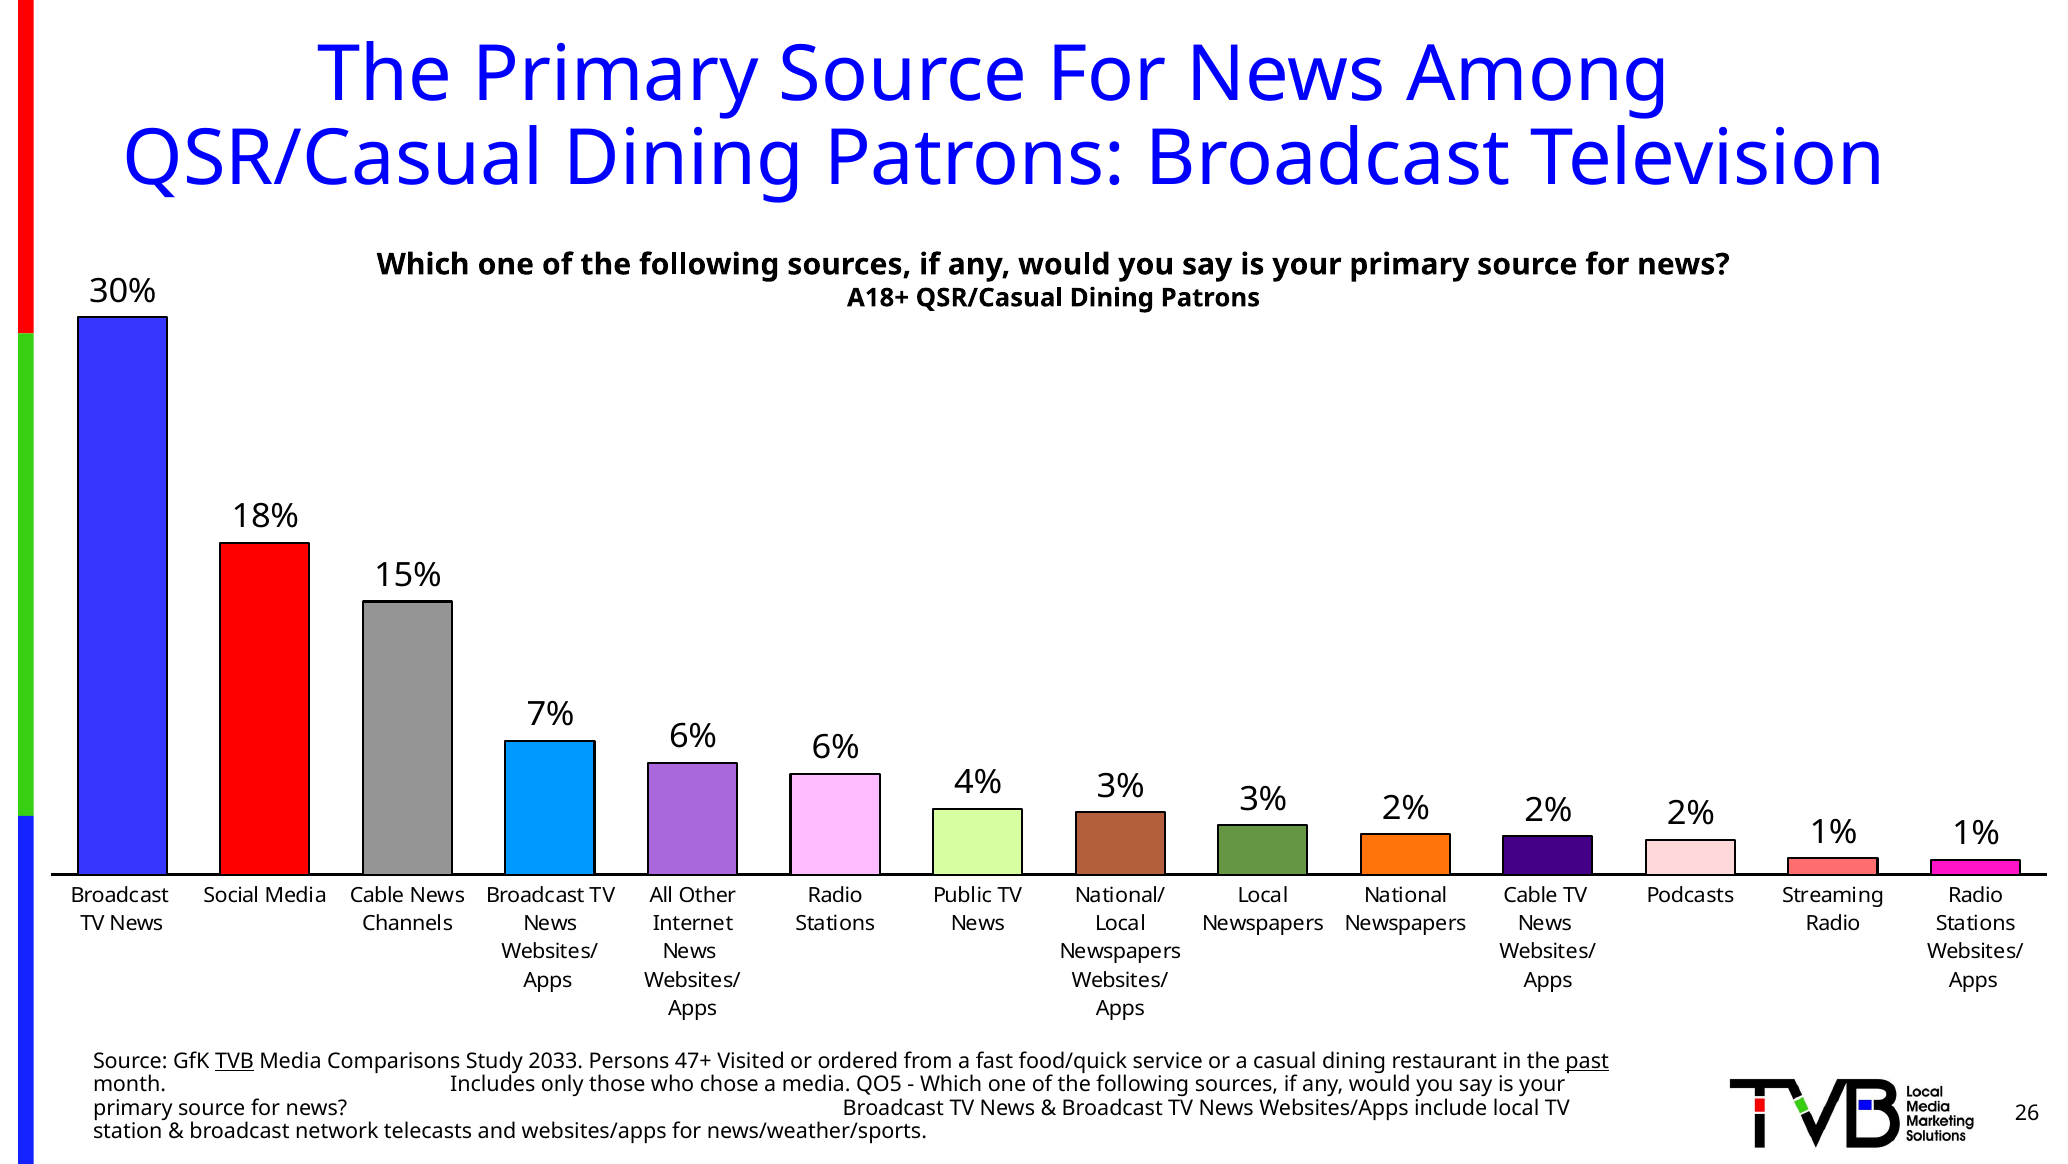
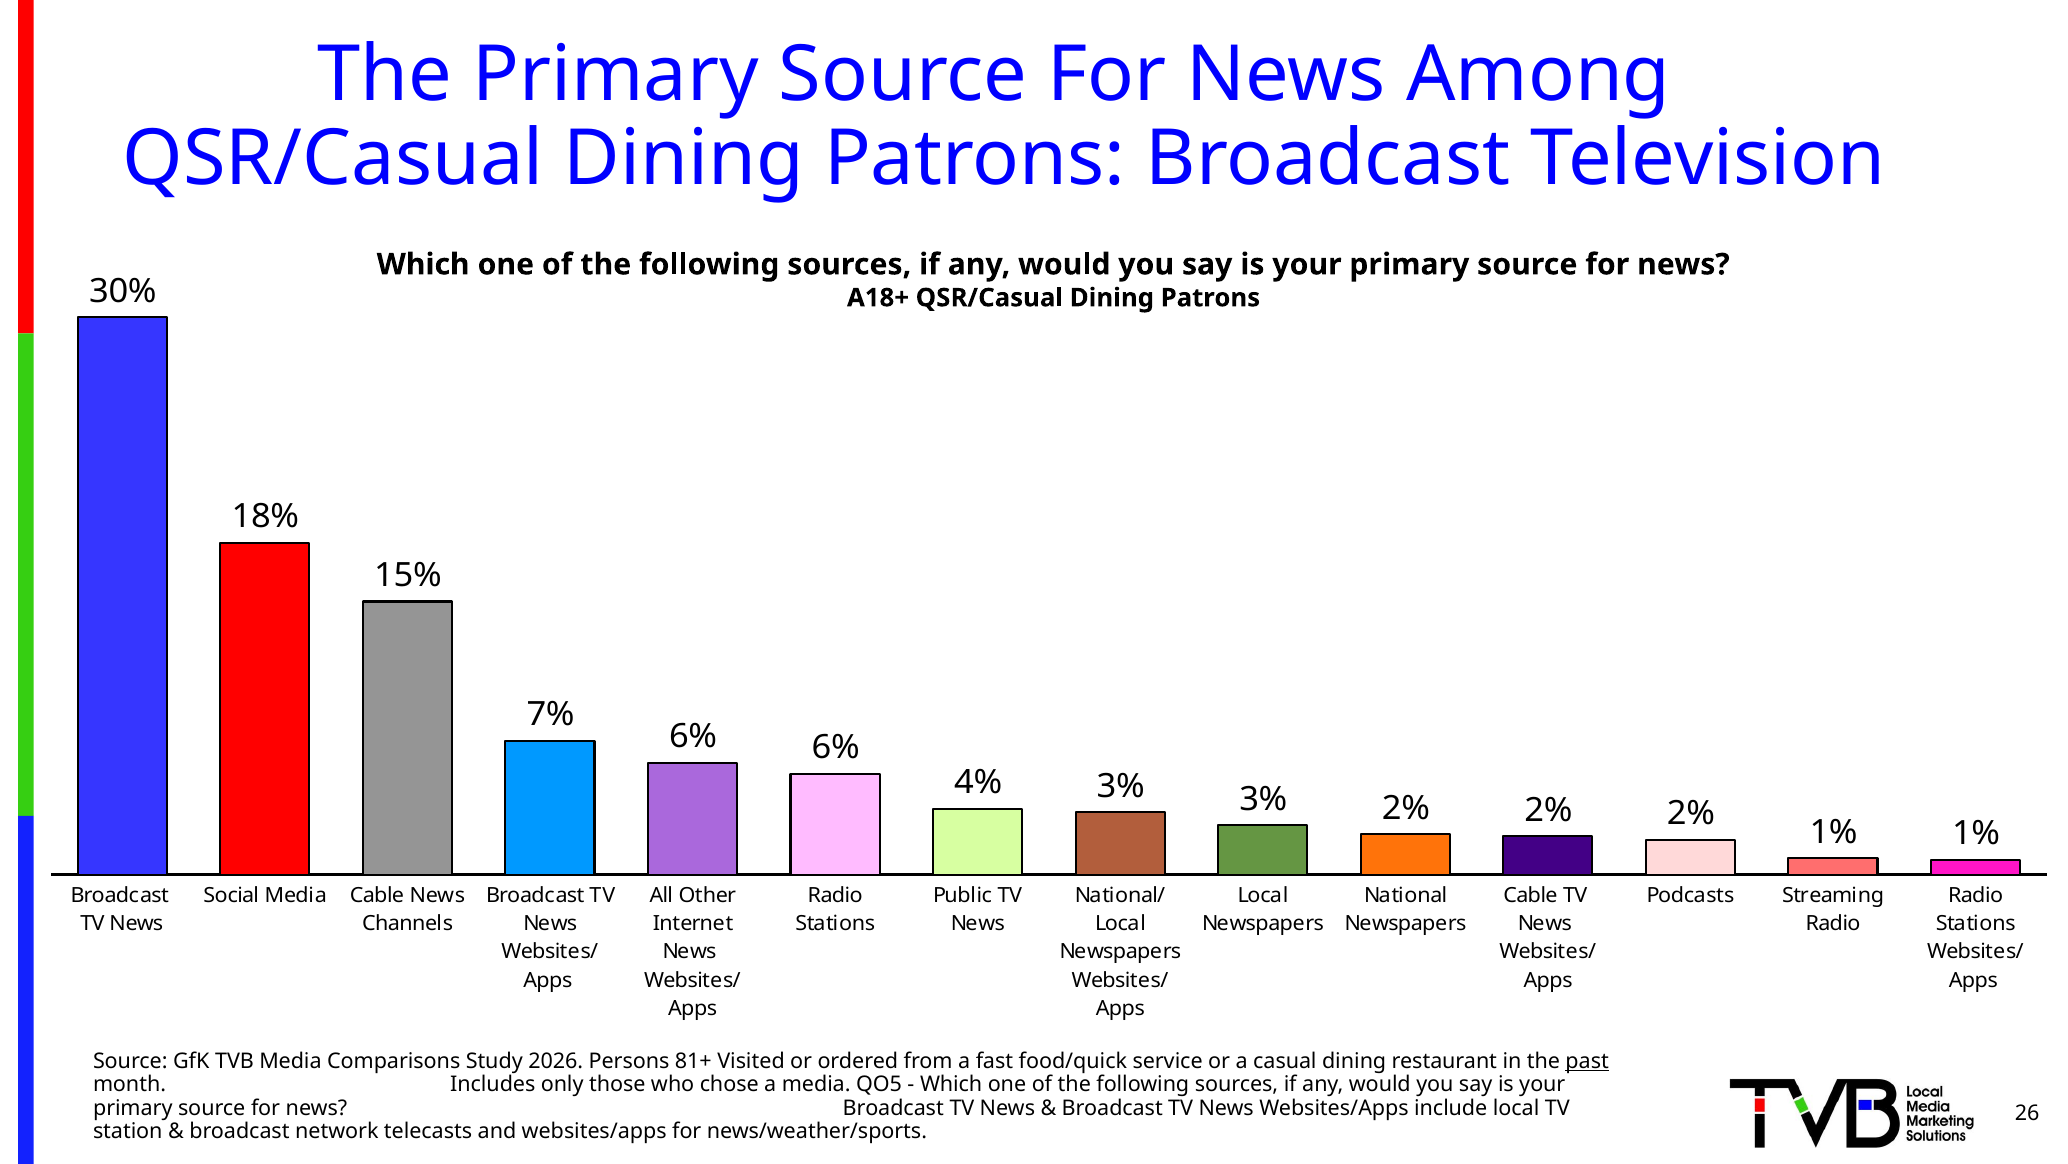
TVB underline: present -> none (235, 1061)
2033: 2033 -> 2026 (556, 1061)
47+: 47+ -> 81+ (693, 1061)
